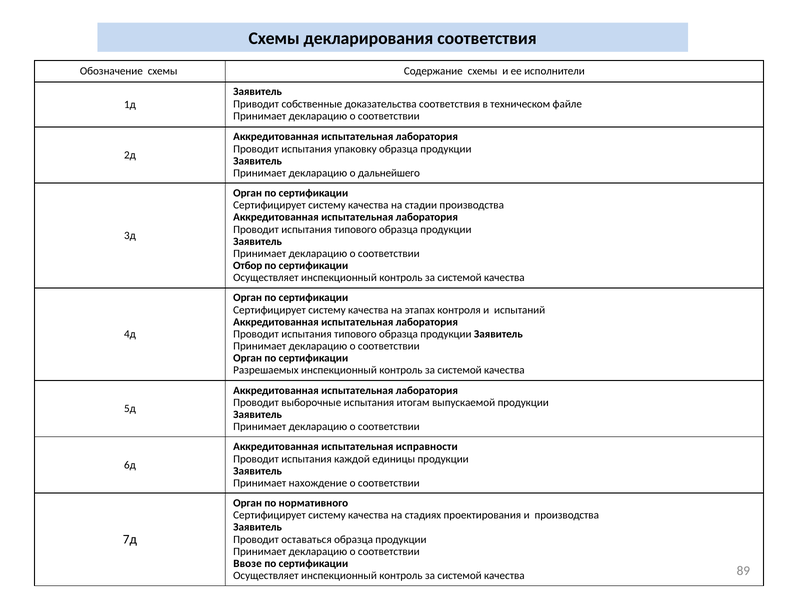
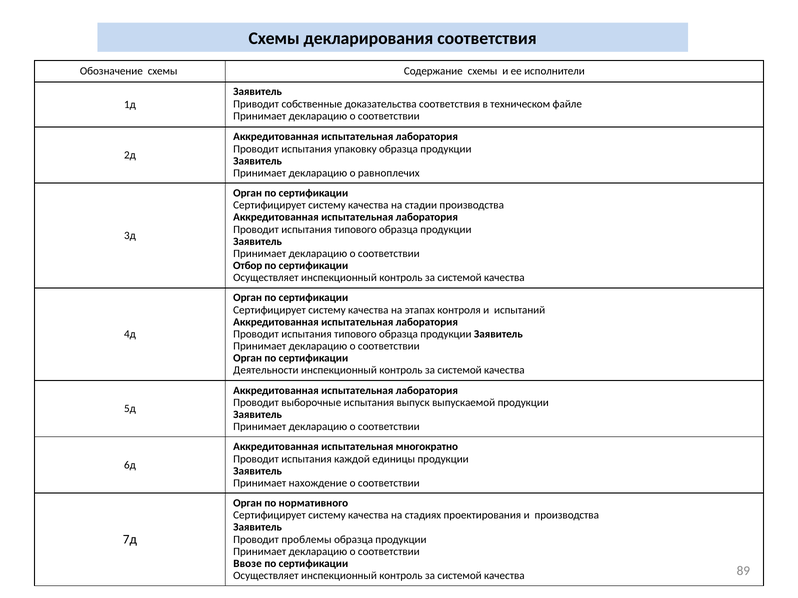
дальнейшего: дальнейшего -> равноплечих (389, 173)
Разрешаемых: Разрешаемых -> Деятельности (266, 371)
итогам: итогам -> выпуск (413, 403)
исправности: исправности -> многократно (427, 447)
оставаться: оставаться -> проблемы (306, 540)
